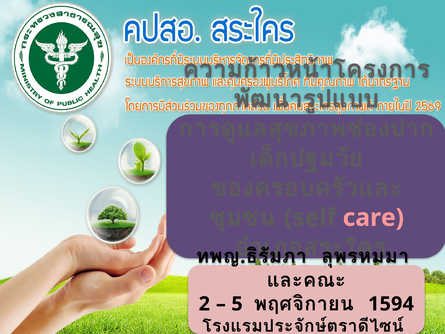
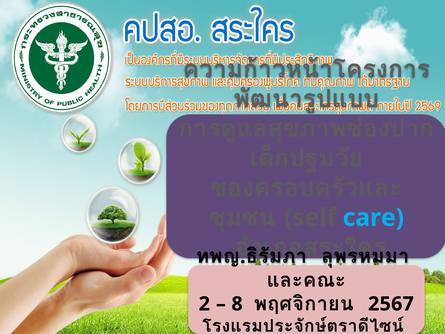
care colour: pink -> light blue (373, 218)
5: 5 -> 8 (237, 304)
1594: 1594 -> 2567 (391, 304)
